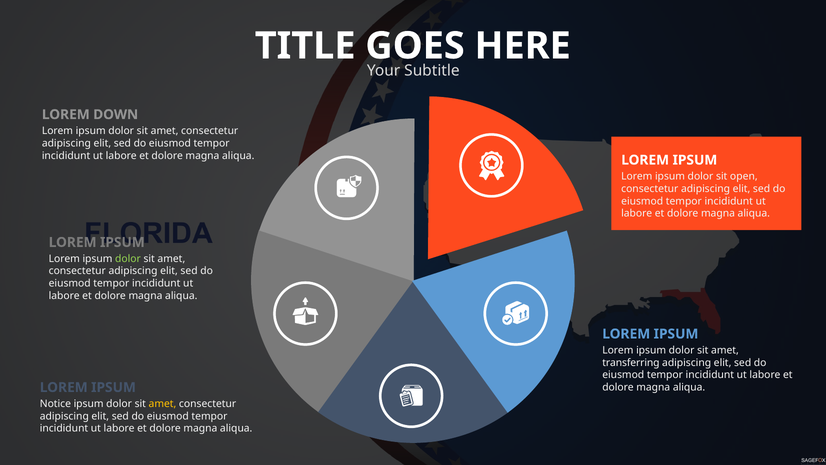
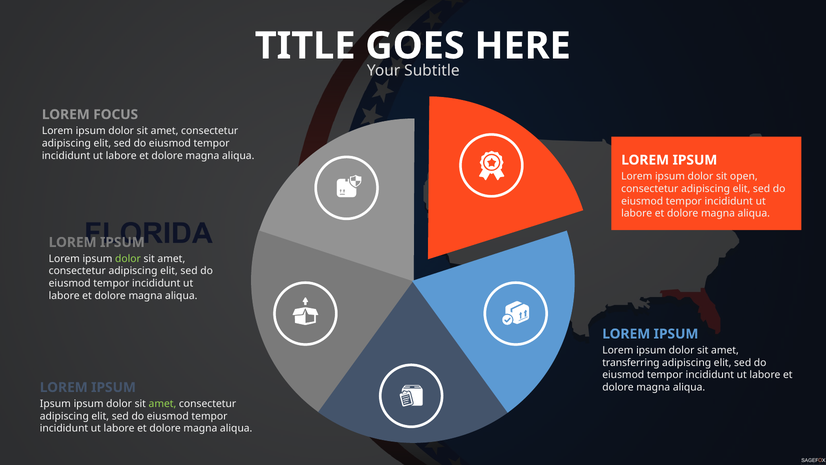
DOWN: DOWN -> FOCUS (116, 114)
Notice: Notice -> Ipsum (55, 403)
amet colour: yellow -> light green (162, 403)
